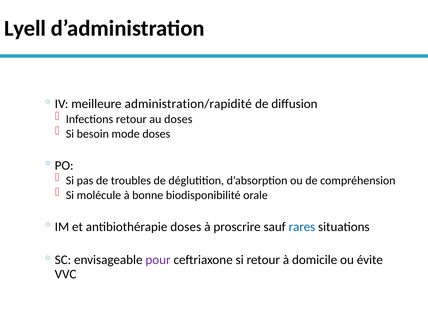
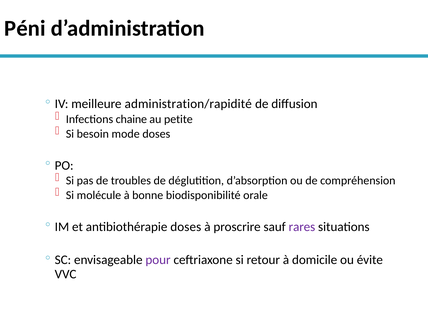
Lyell: Lyell -> Péni (25, 29)
Infections retour: retour -> chaine (131, 119)
au doses: doses -> petite (178, 119)
rares colour: blue -> purple (302, 227)
